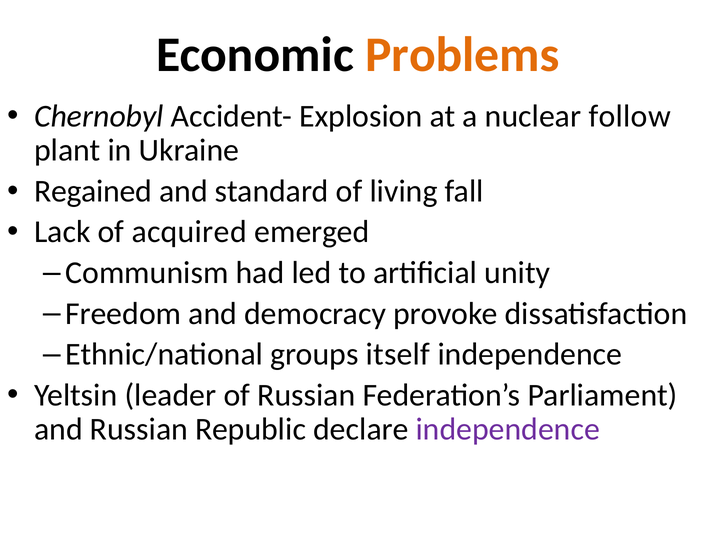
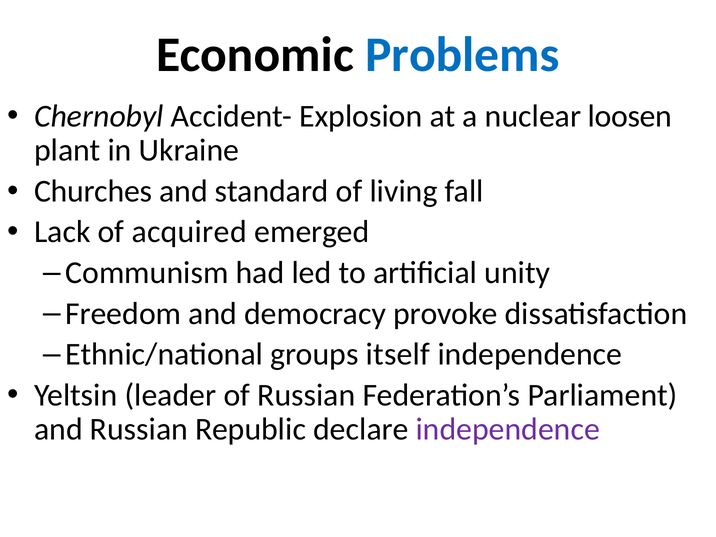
Problems colour: orange -> blue (462, 55)
follow: follow -> loosen (630, 116)
Regained: Regained -> Churches (93, 191)
